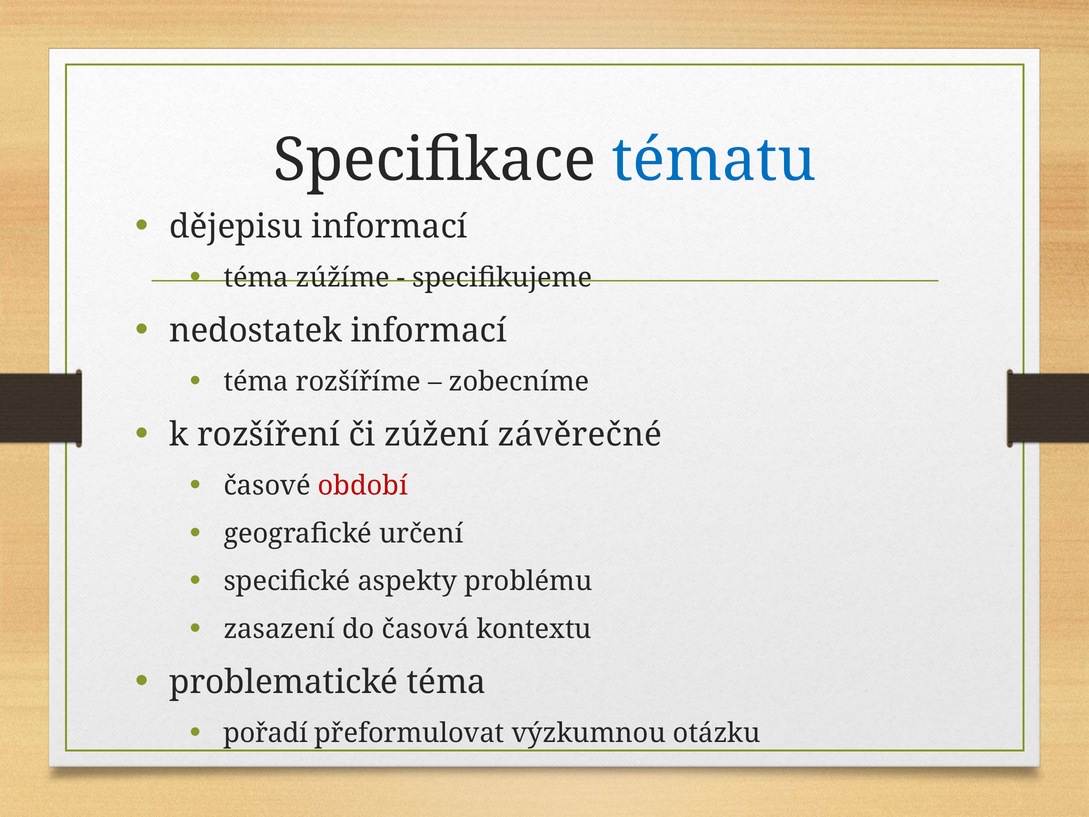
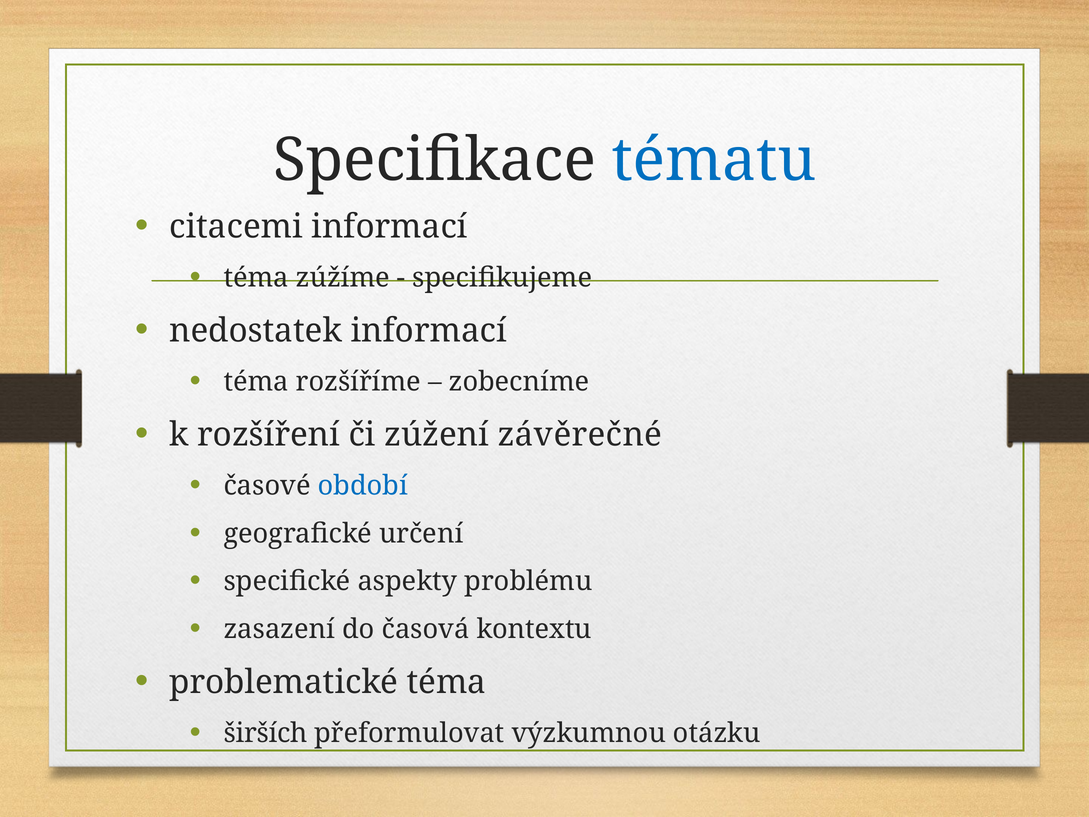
dějepisu: dějepisu -> citacemi (236, 226)
období colour: red -> blue (363, 486)
pořadí: pořadí -> širších (266, 733)
